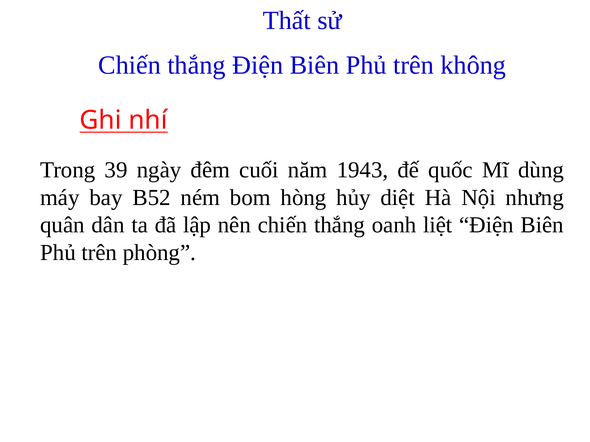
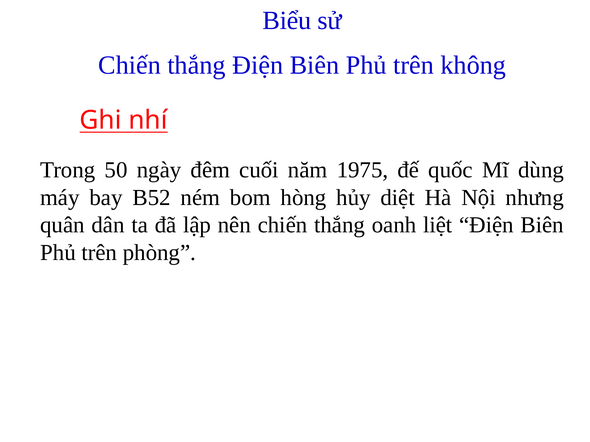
Thất: Thất -> Biểu (287, 21)
39: 39 -> 50 (116, 170)
1943: 1943 -> 1975 (362, 170)
